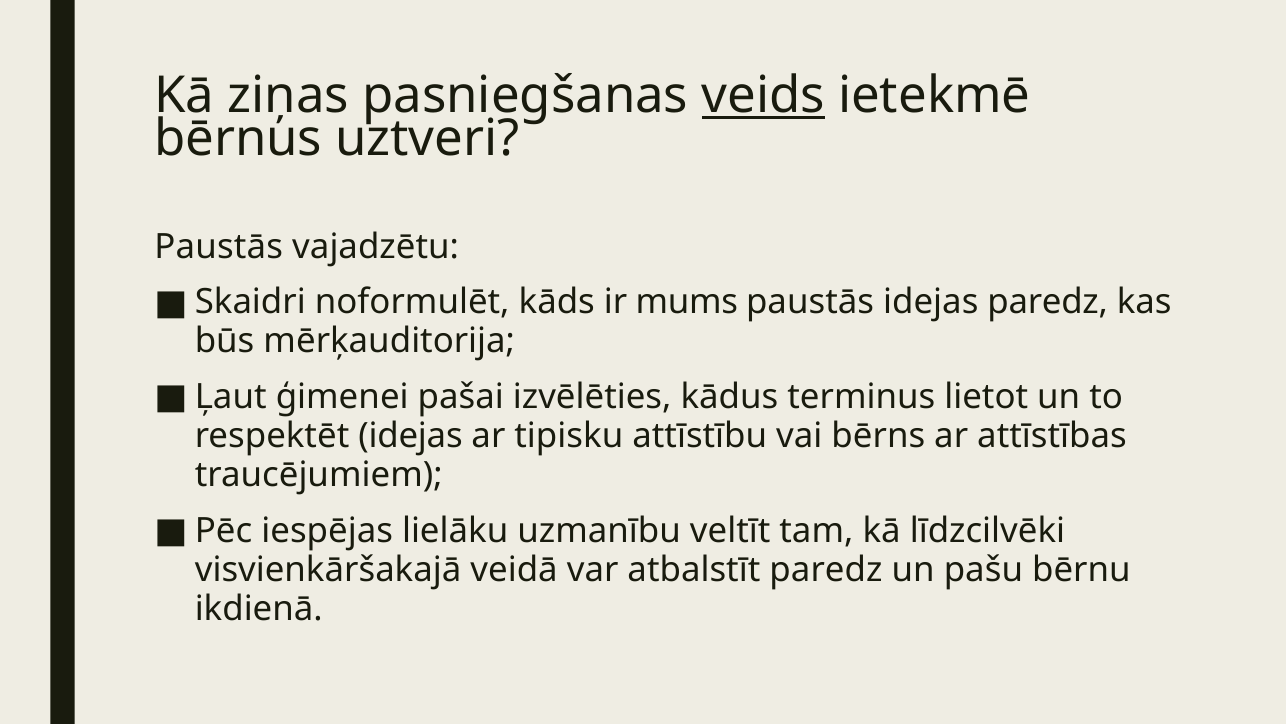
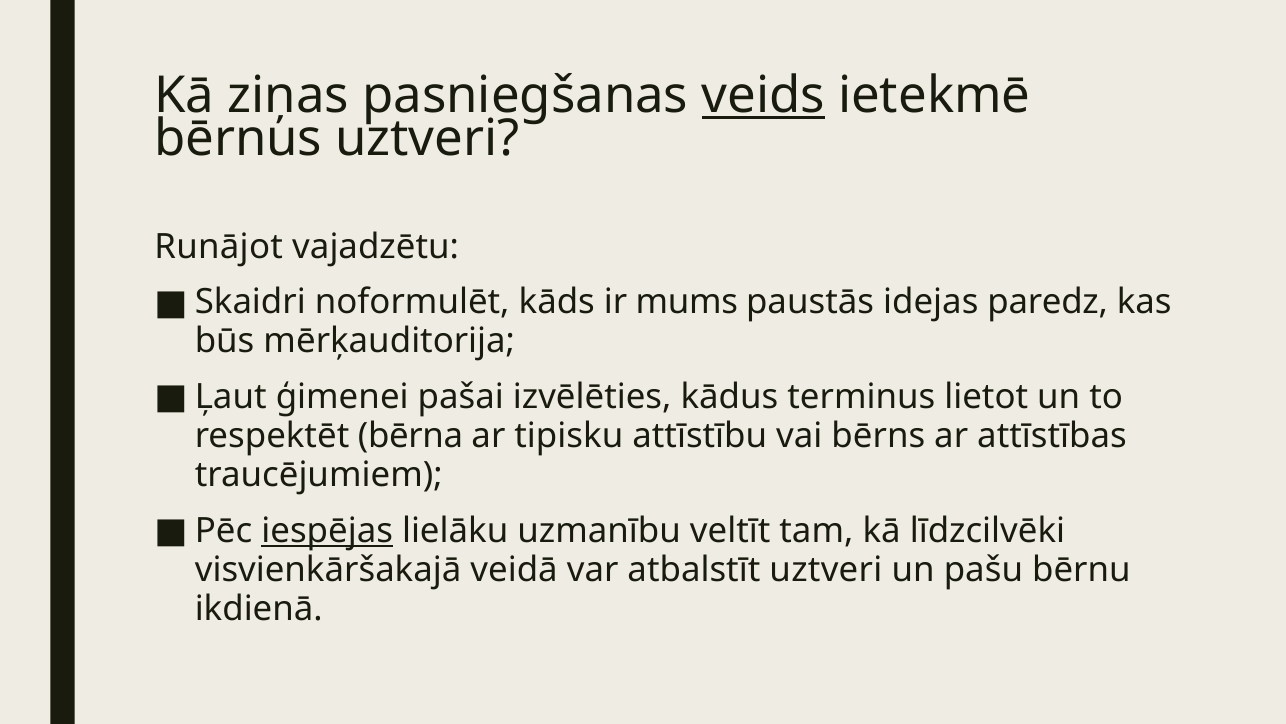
Paustās: Paustās -> Runājot (219, 246)
respektēt idejas: idejas -> bērna (411, 436)
iespējas underline: none -> present (327, 530)
atbalstīt paredz: paredz -> uztveri (826, 570)
